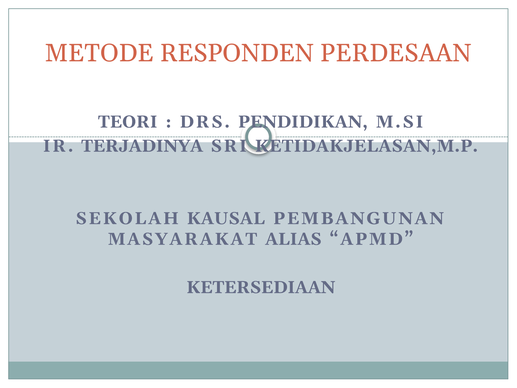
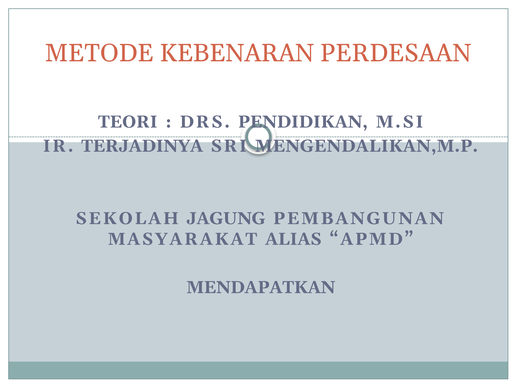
RESPONDEN: RESPONDEN -> KEBENARAN (237, 53)
KETIDAKJELASAN,M.P: KETIDAKJELASAN,M.P -> MENGENDALIKAN,M.P (366, 146)
KAUSAL: KAUSAL -> JAGUNG (226, 218)
KETERSEDIAAN: KETERSEDIAAN -> MENDAPATKAN (261, 287)
